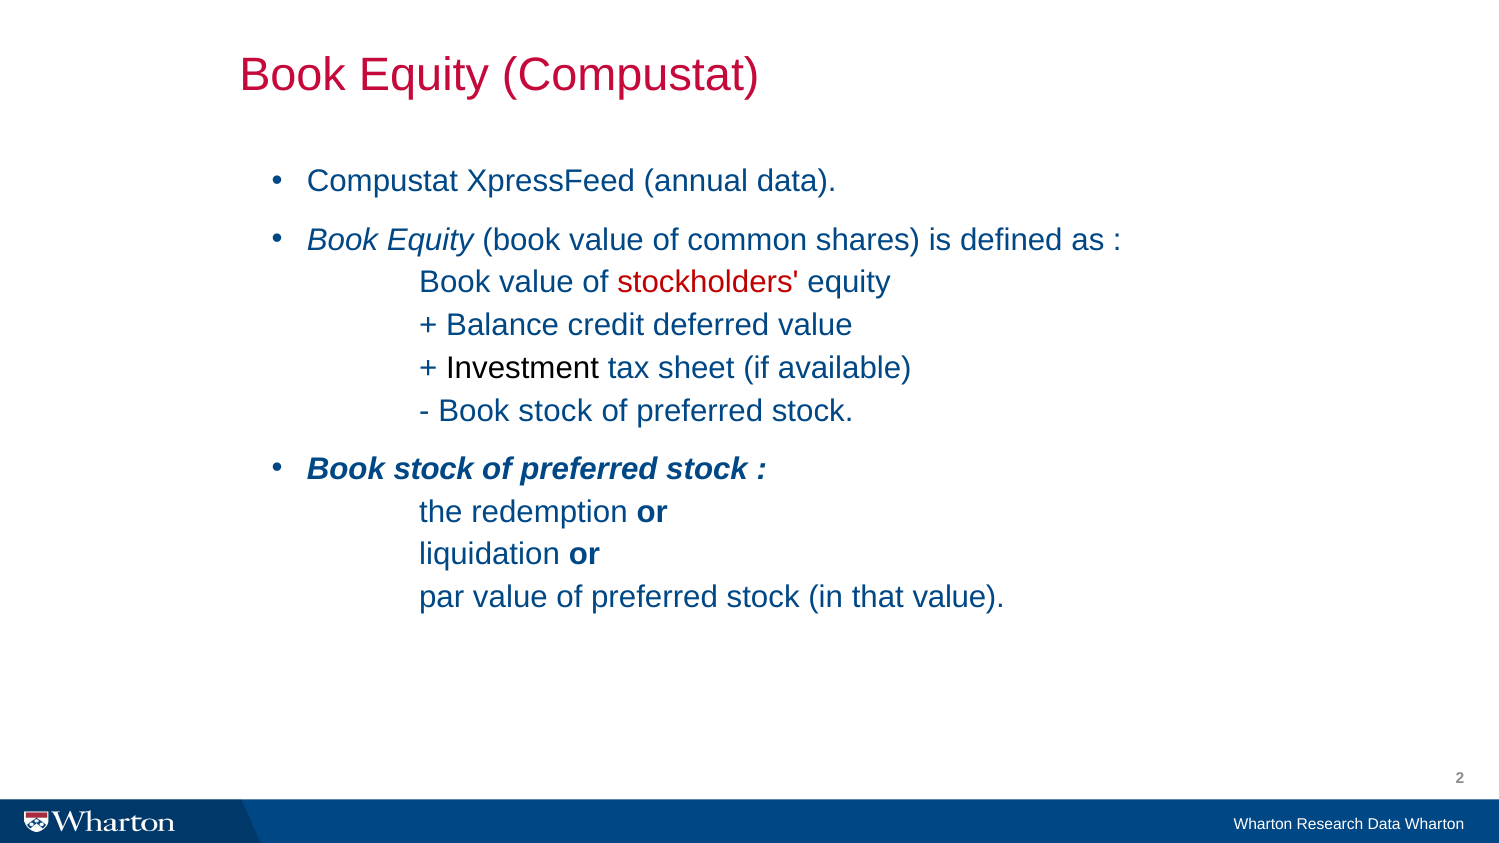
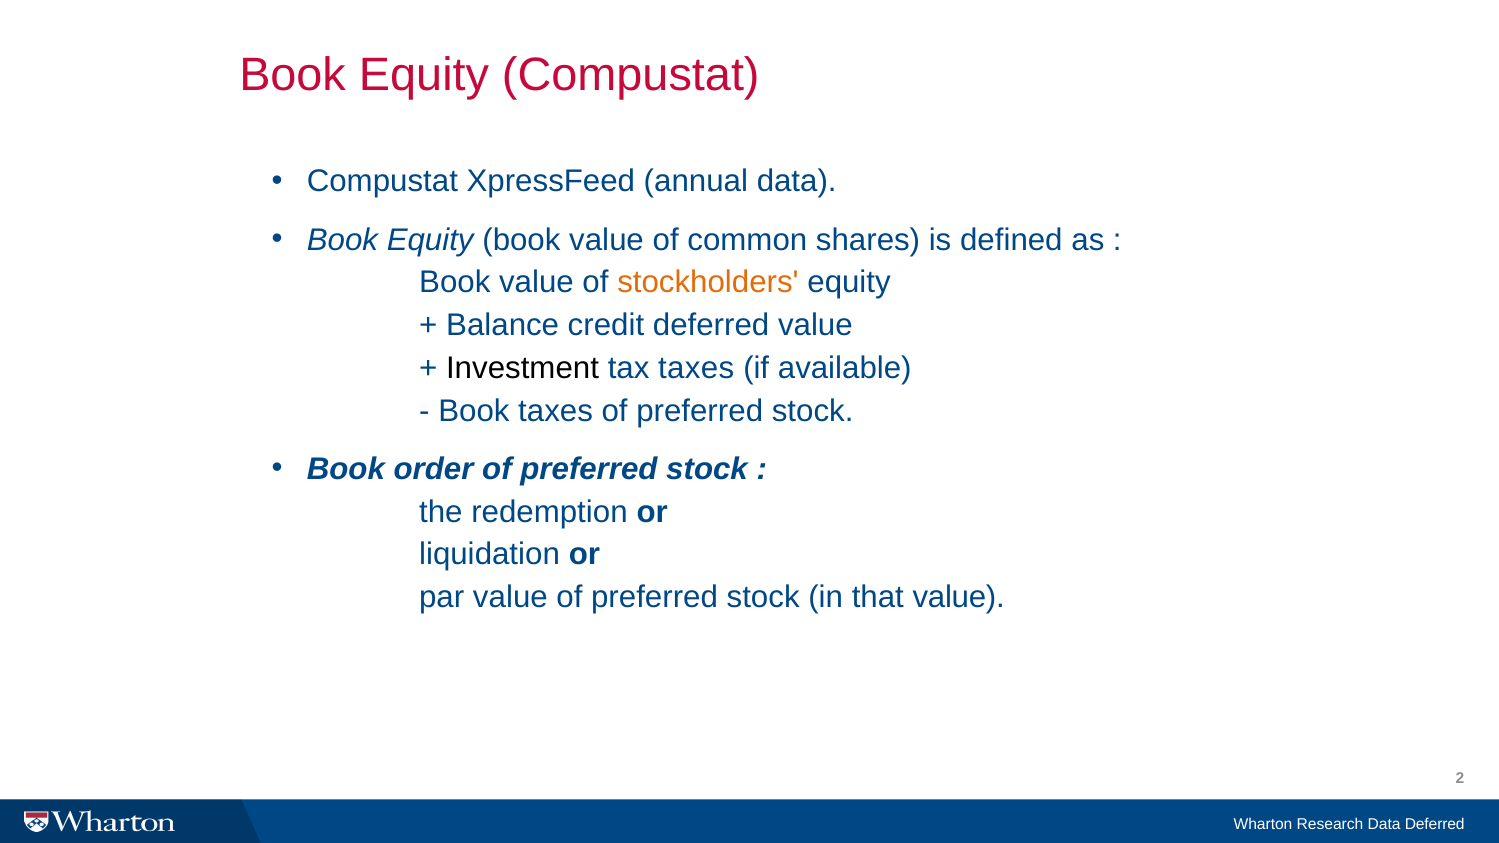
stockholders colour: red -> orange (708, 283)
tax sheet: sheet -> taxes (696, 368)
stock: stock -> taxes (556, 411)
stock: stock -> order (433, 469)
Data Wharton: Wharton -> Deferred (1435, 824)
